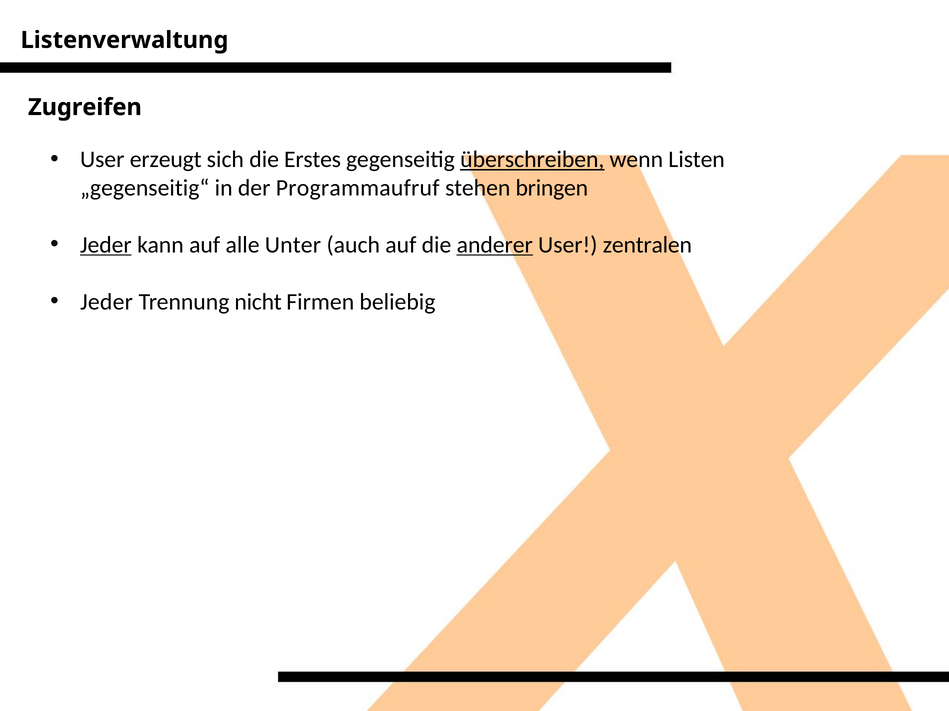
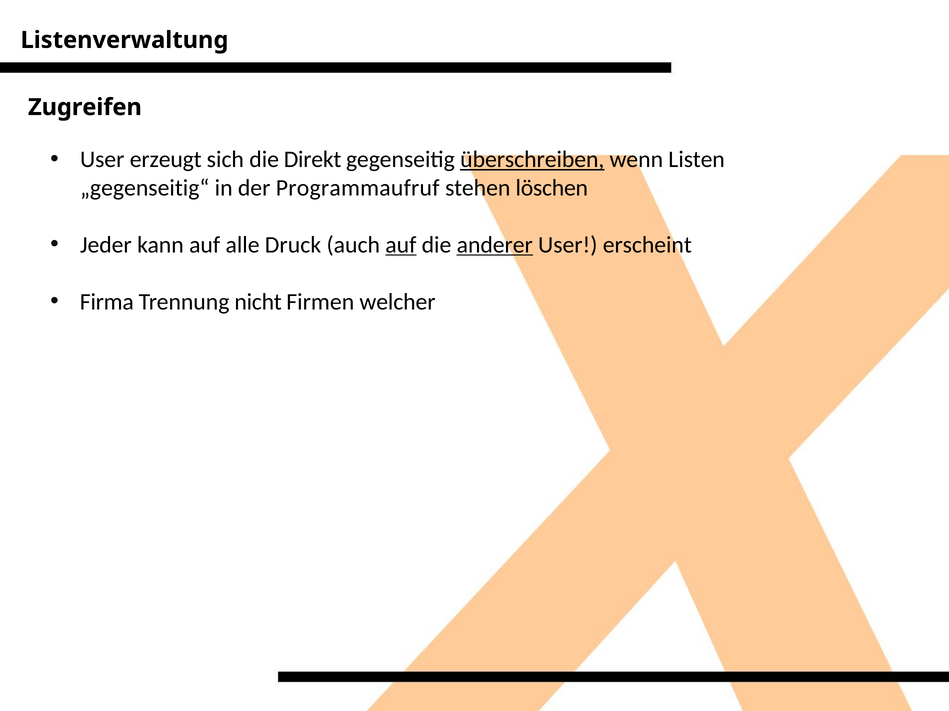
Erstes: Erstes -> Direkt (313, 160)
bringen: bringen -> löschen (552, 188)
Jeder underline: present -> none (106, 245)
Unter: Unter -> Druck (293, 245)
auf underline: none -> present (401, 245)
zentralen: zentralen -> erscheint (647, 245)
Jeder: Jeder -> Firma (107, 302)
beliebig: beliebig -> welcher (397, 302)
